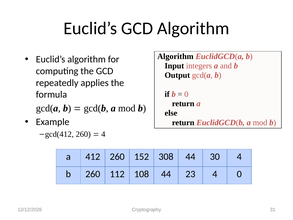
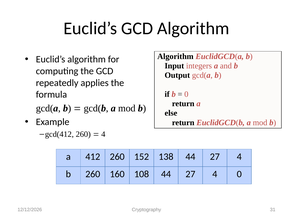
308: 308 -> 138 (166, 156)
30: 30 -> 27 (215, 156)
112: 112 -> 160 (117, 174)
108 44 23: 23 -> 27 (190, 174)
